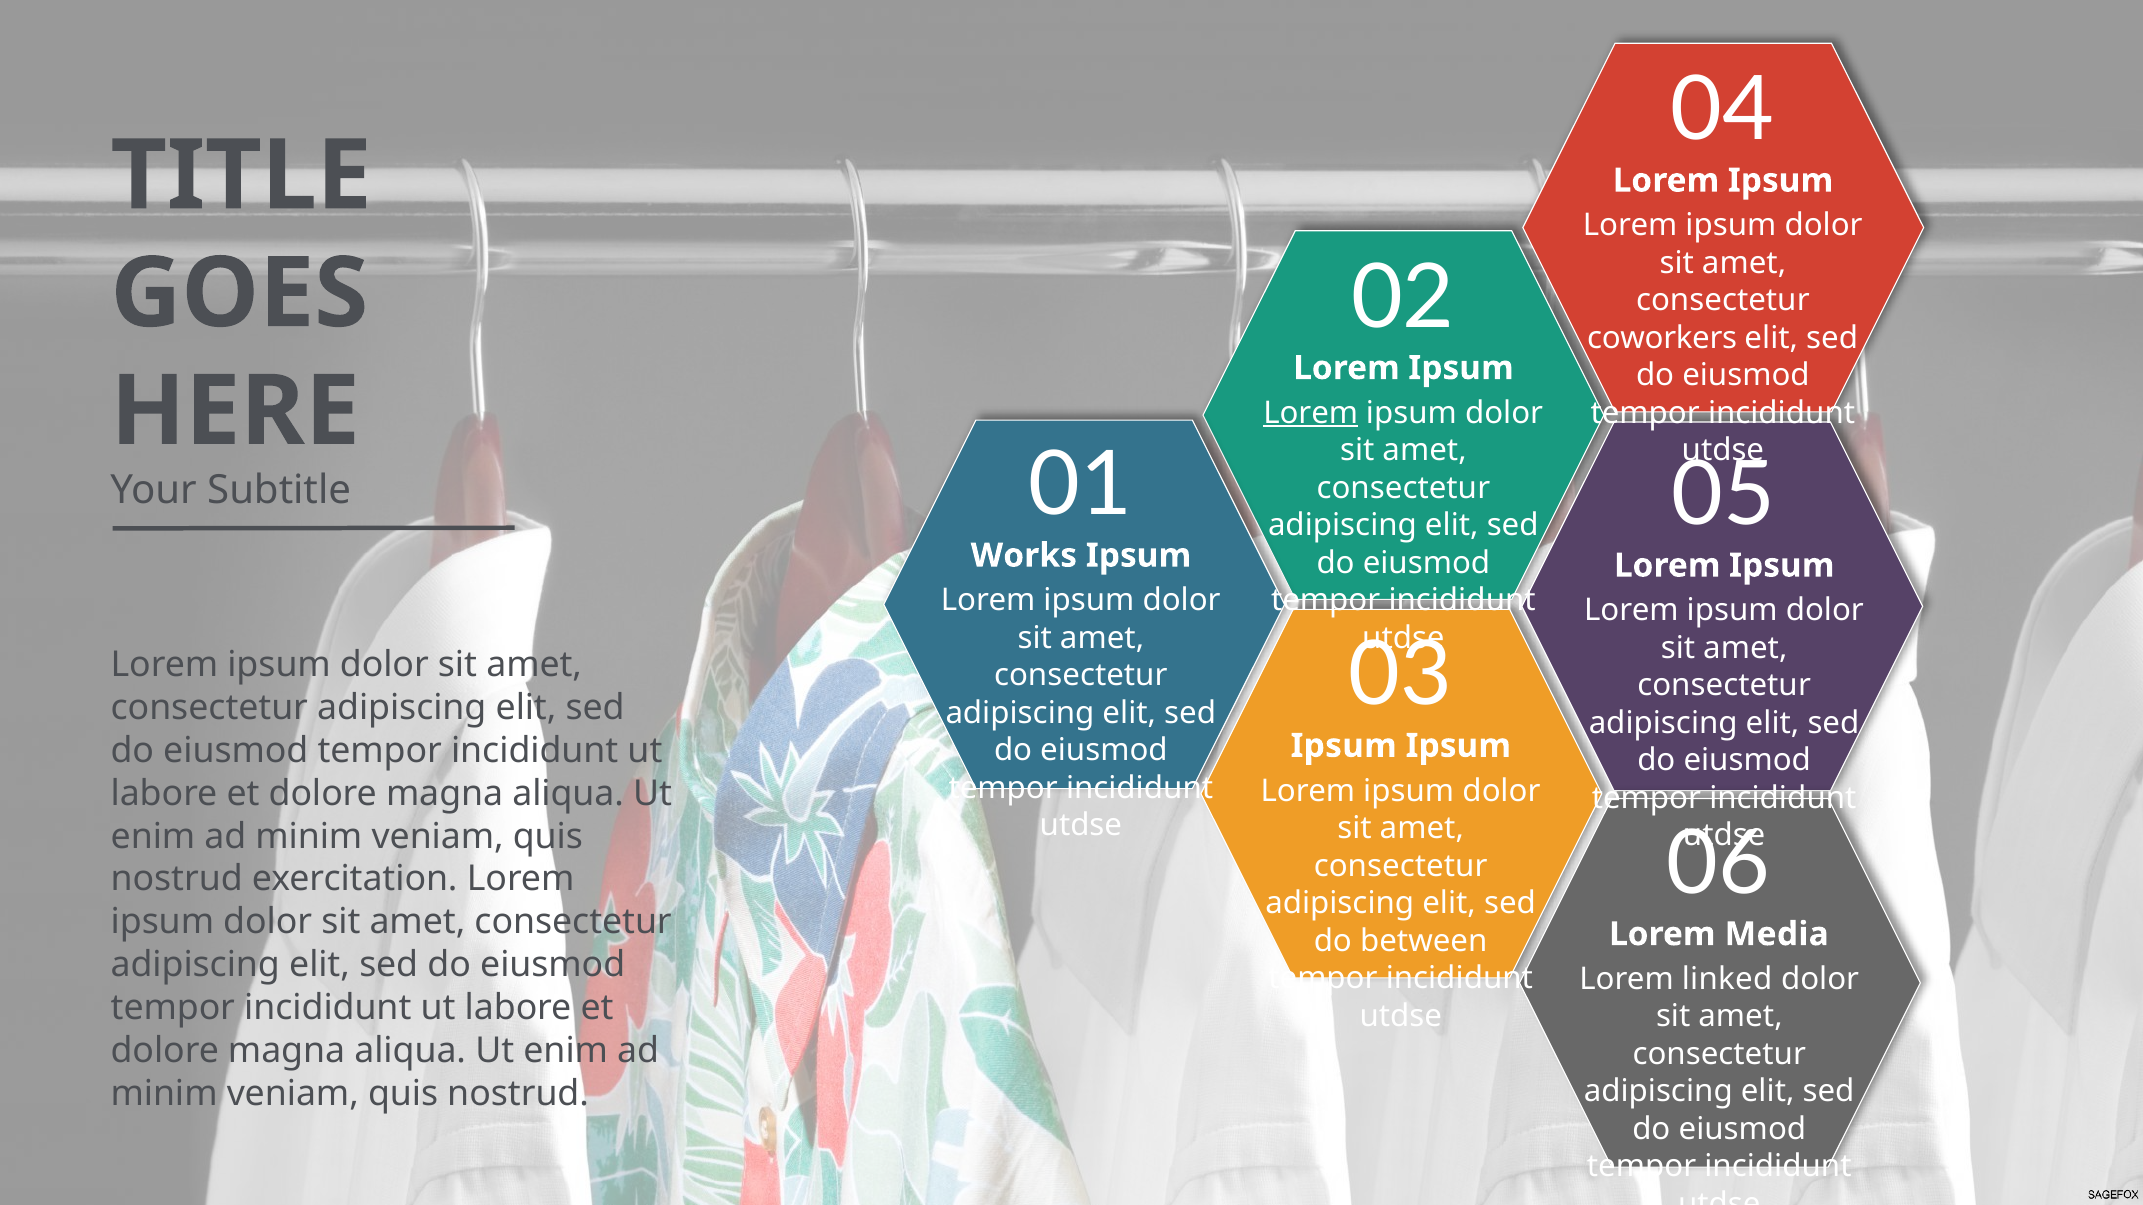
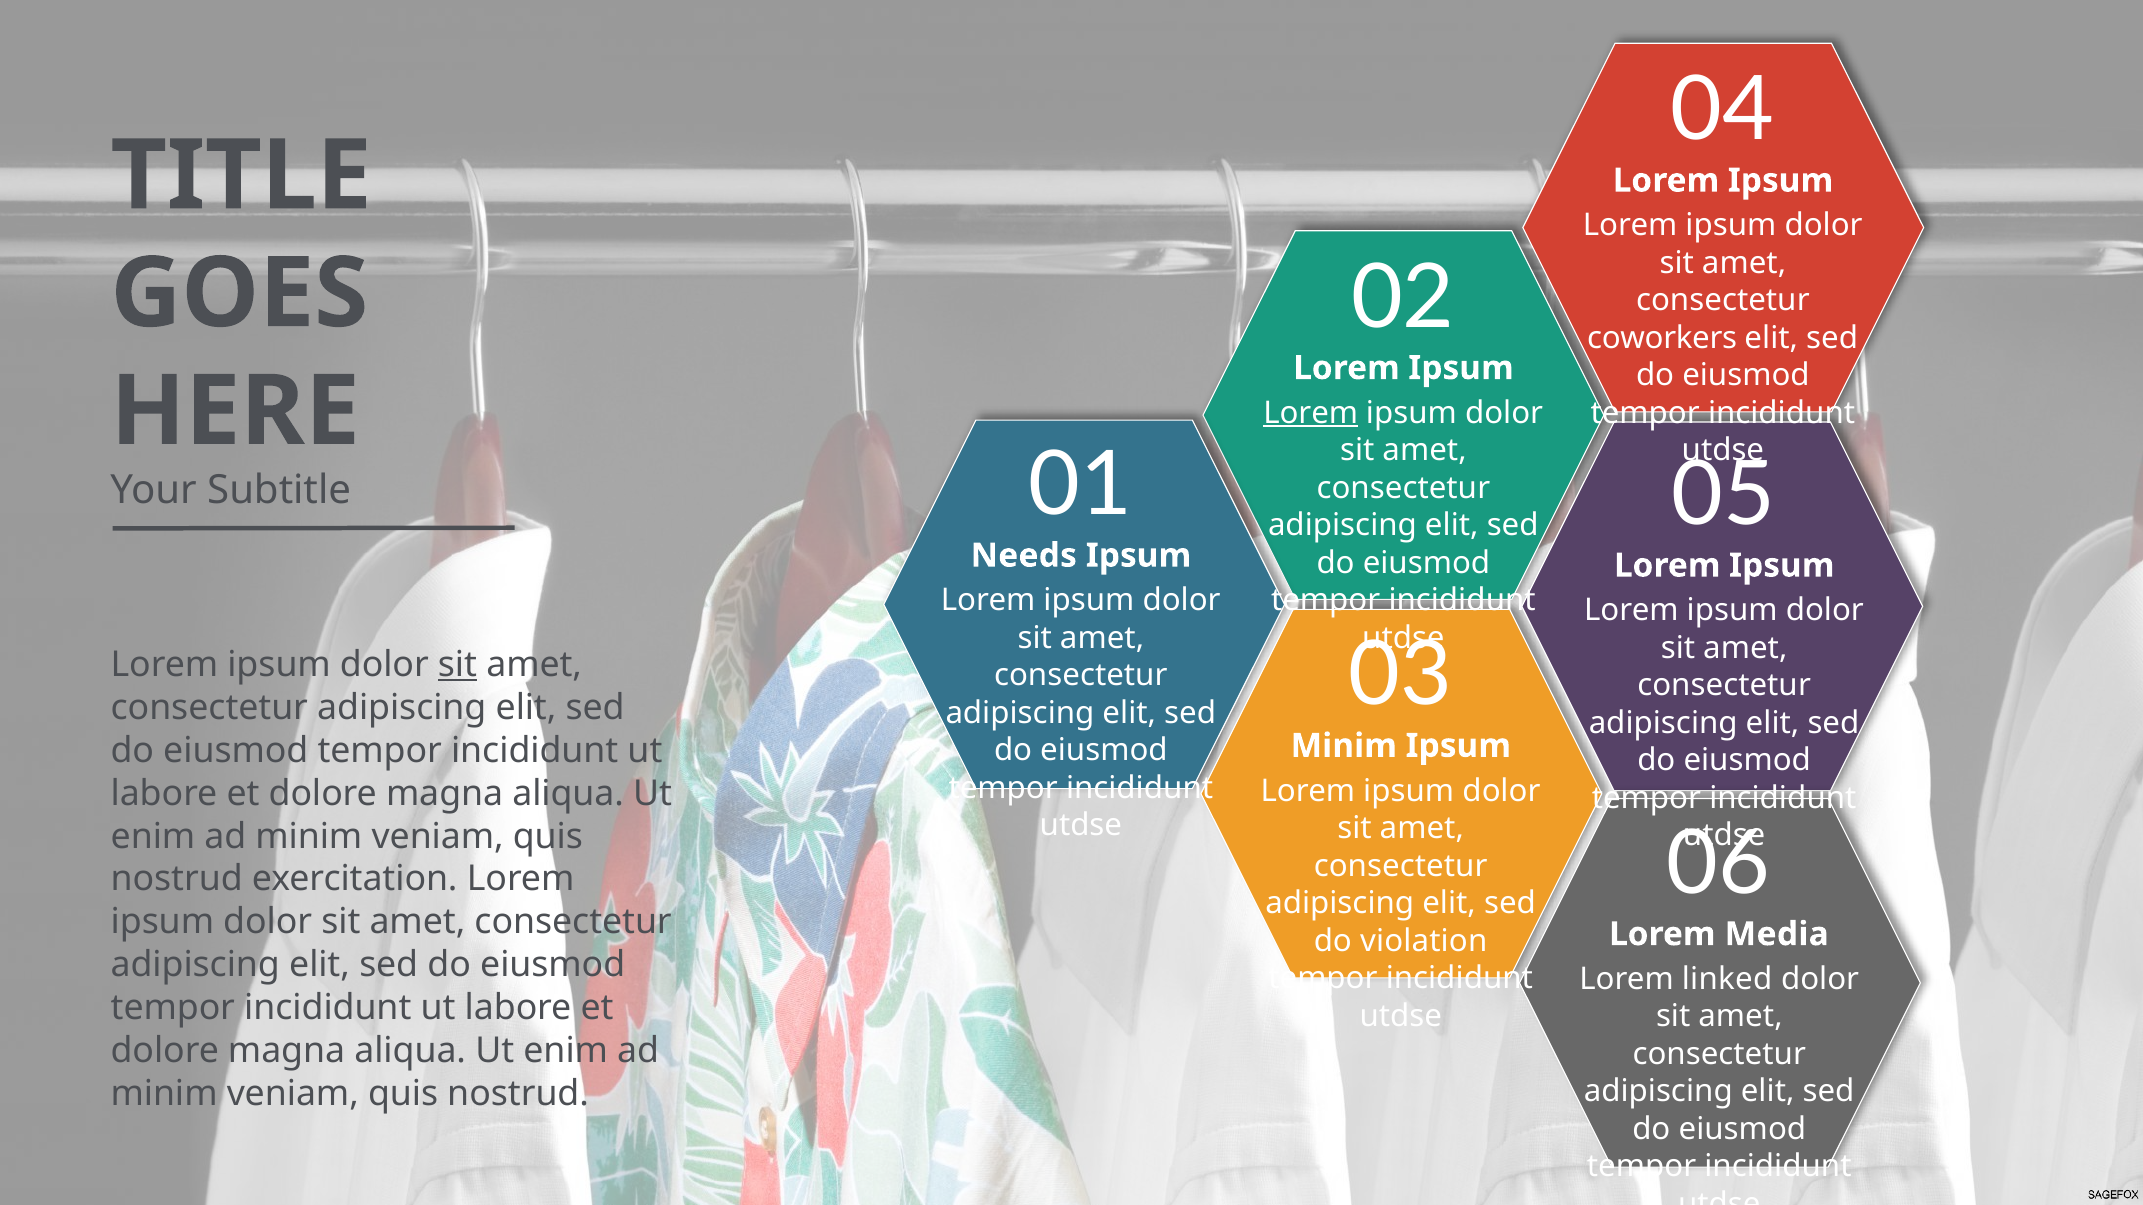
Works: Works -> Needs (1024, 556)
sit underline: none -> present (457, 665)
Ipsum: Ipsum -> Minim (1344, 746)
between: between -> violation (1424, 941)
